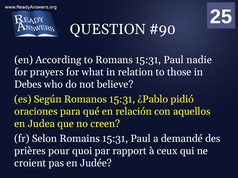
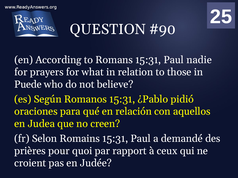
Debes: Debes -> Puede (28, 85)
